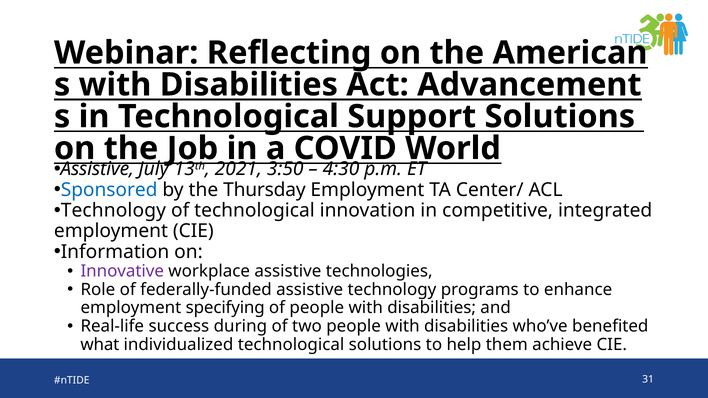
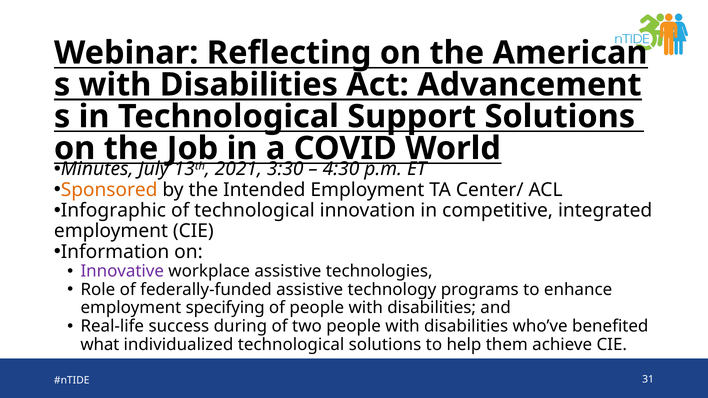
Assistive: Assistive -> Minutes (97, 169)
3:50: 3:50 -> 3:30 (285, 169)
Sponsored colour: blue -> orange (109, 190)
Thursday: Thursday -> Intended (264, 190)
Technology: Technology -> Infographic (113, 211)
